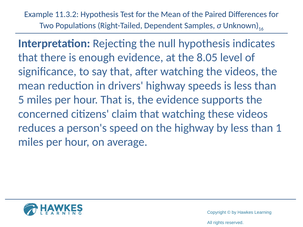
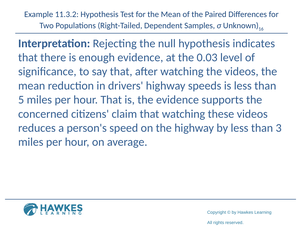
8.05: 8.05 -> 0.03 (207, 58)
1: 1 -> 3 (279, 128)
